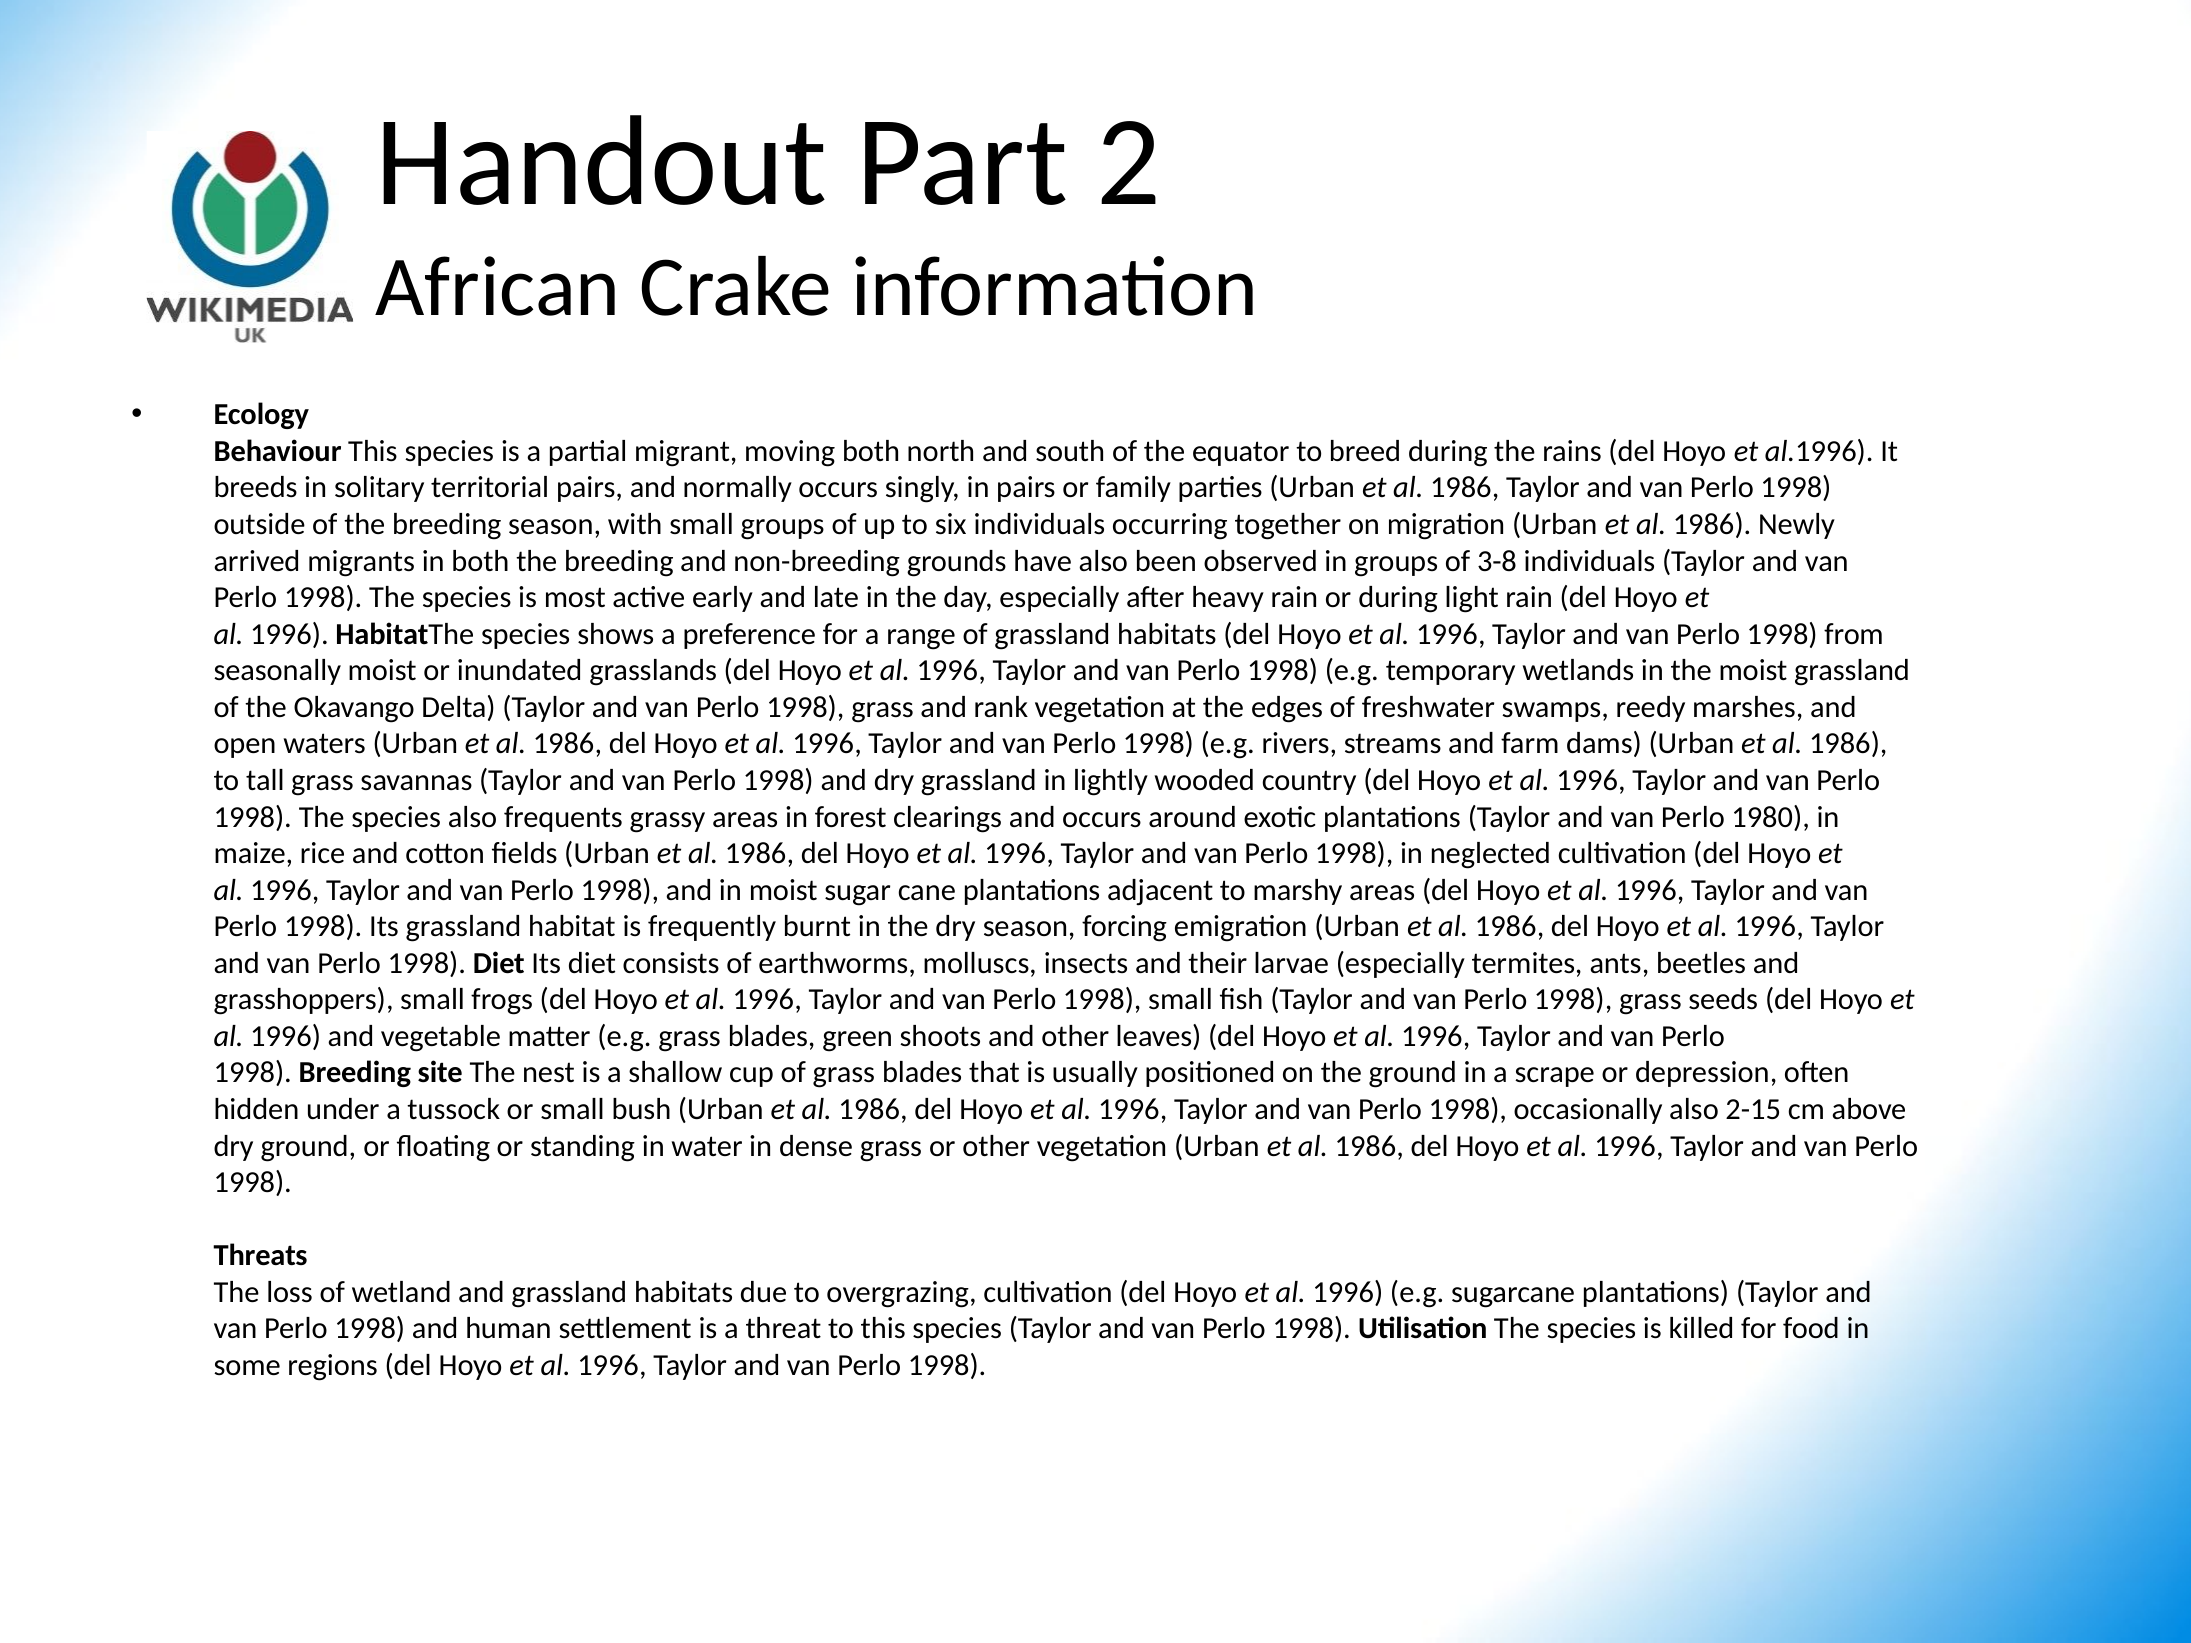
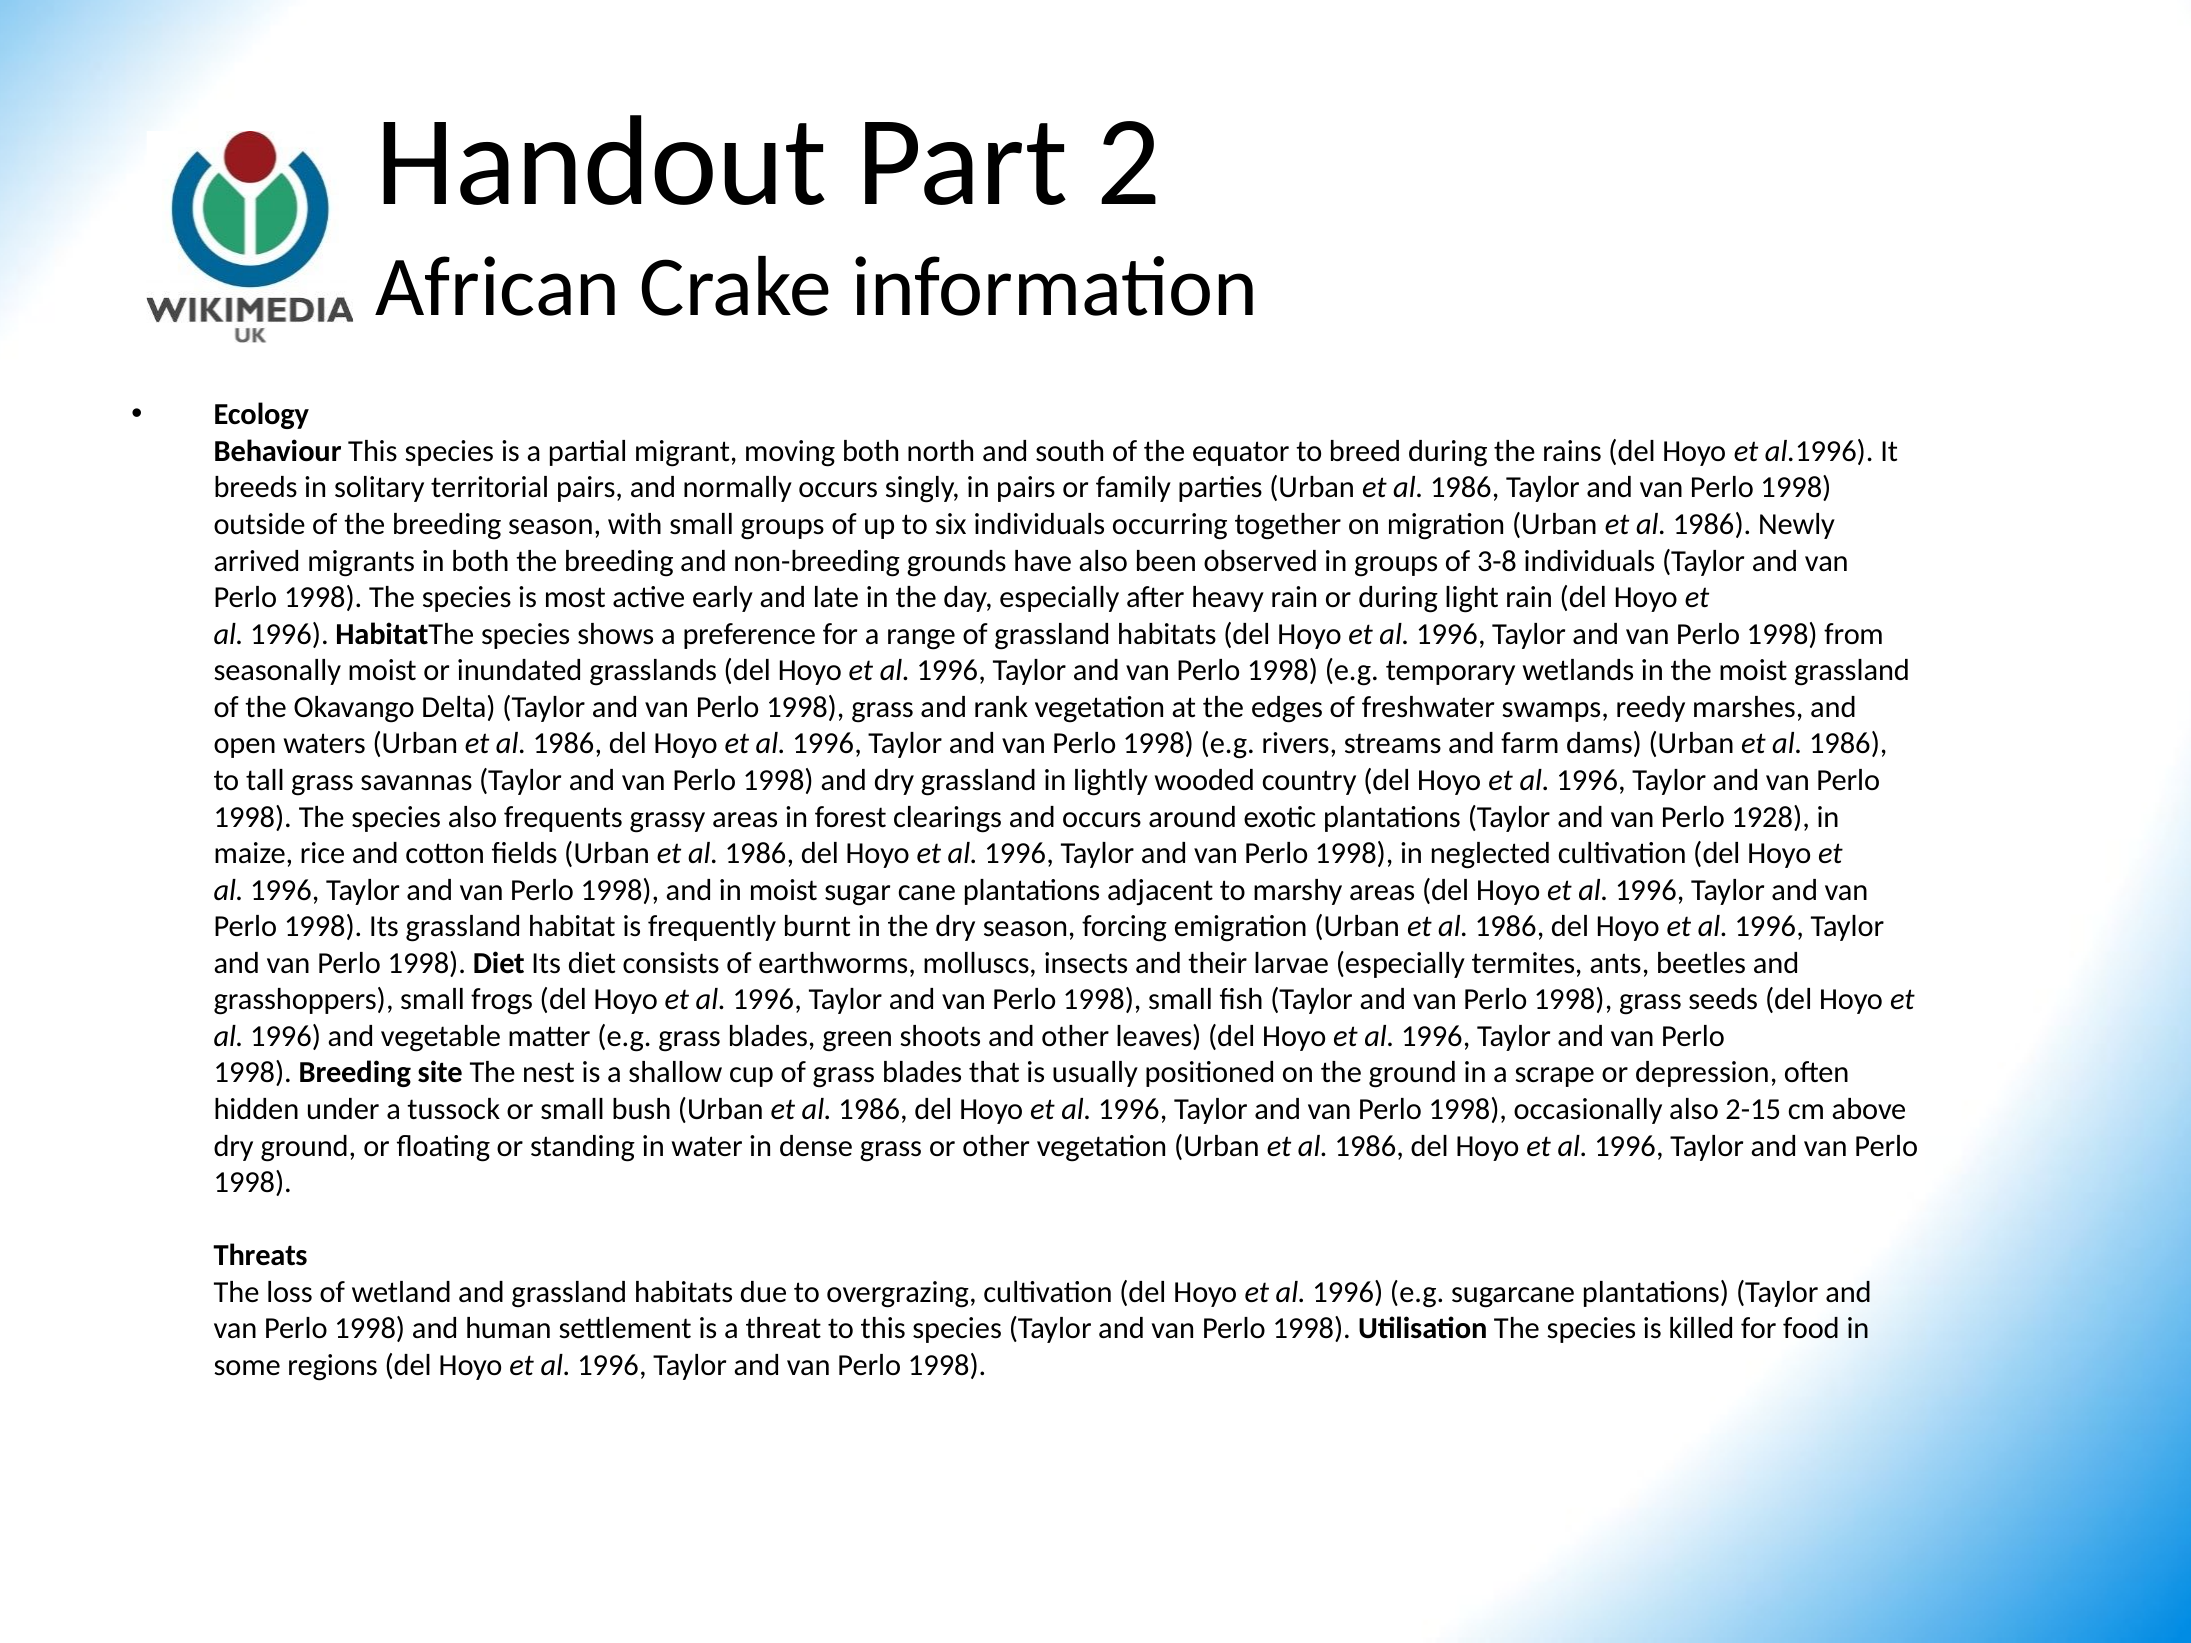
1980: 1980 -> 1928 (1771, 817)
